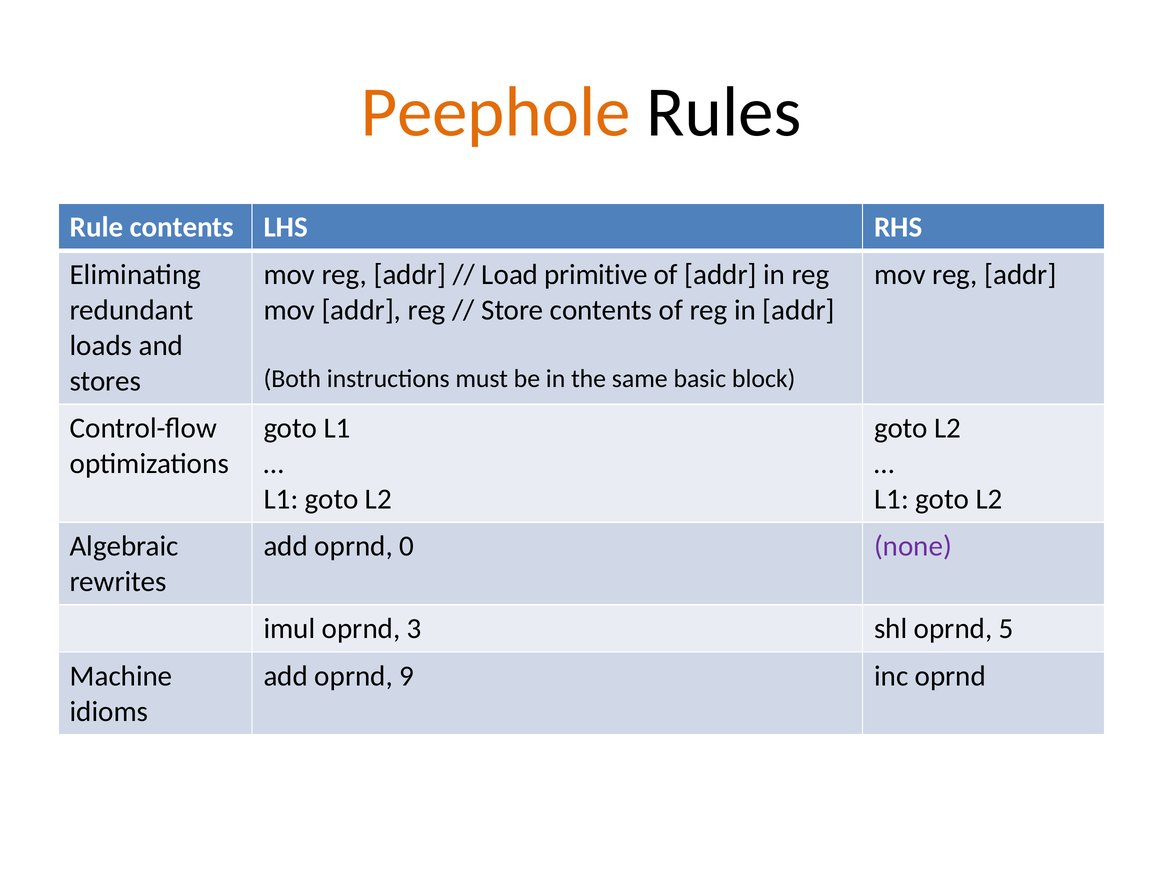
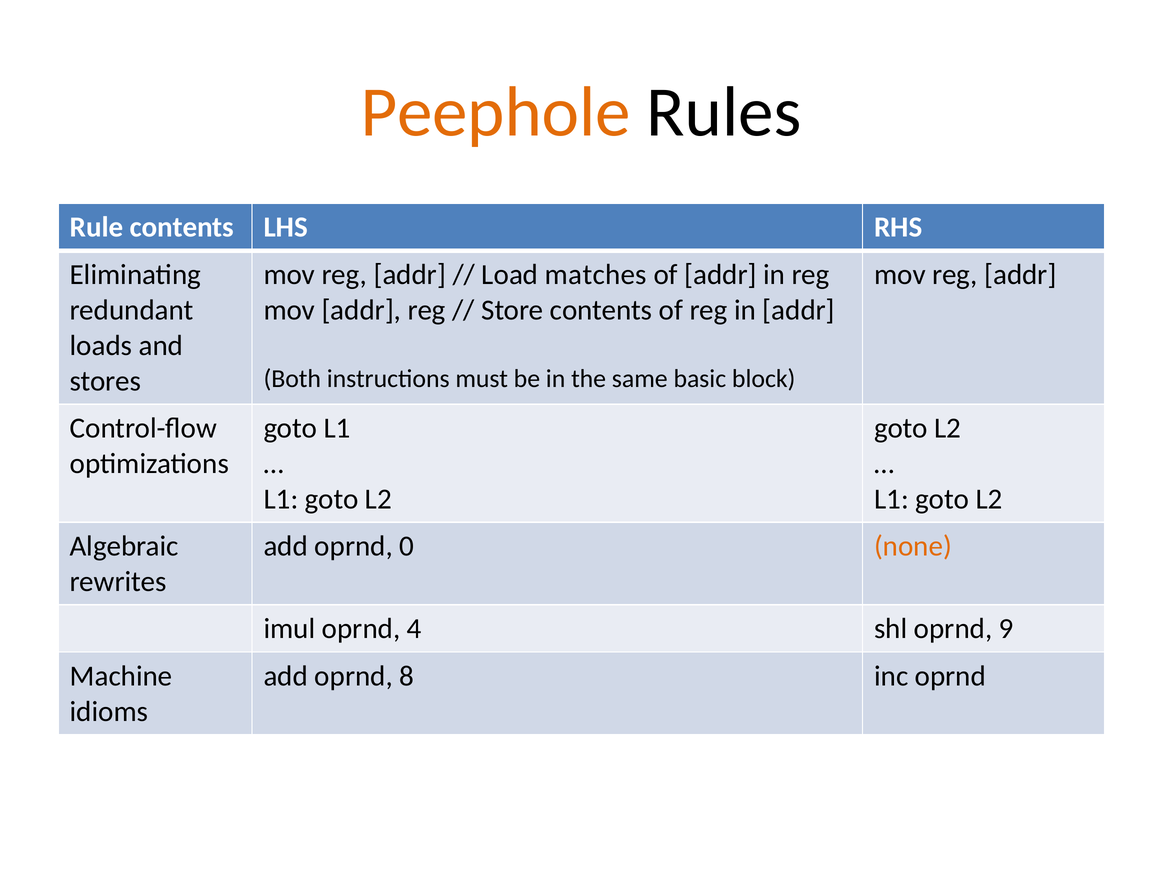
primitive: primitive -> matches (596, 275)
none colour: purple -> orange (913, 546)
3: 3 -> 4 (414, 629)
5: 5 -> 9 (1006, 629)
9: 9 -> 8 (407, 676)
